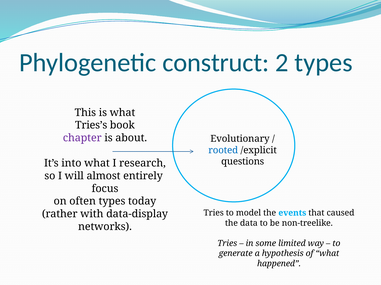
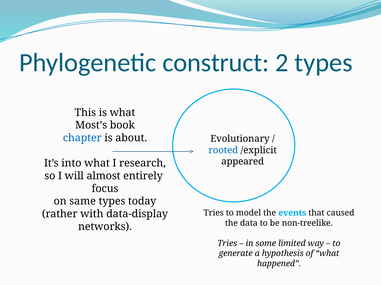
Tries’s: Tries’s -> Most’s (91, 126)
chapter colour: purple -> blue (82, 138)
questions: questions -> appeared (243, 162)
often: often -> same (83, 202)
